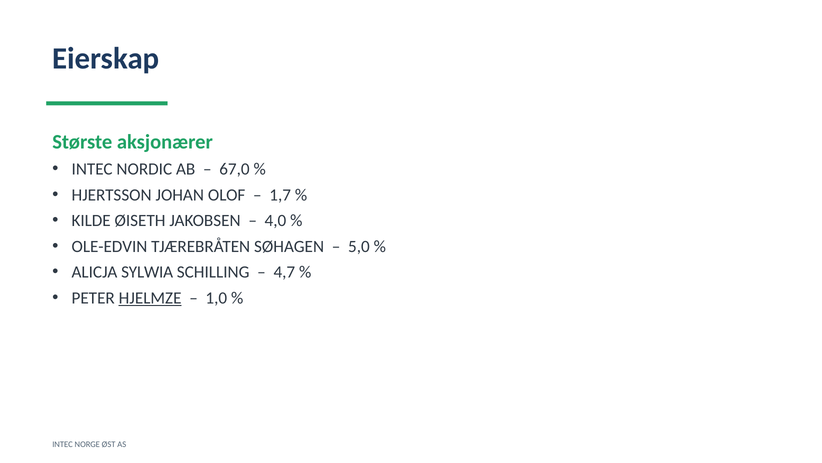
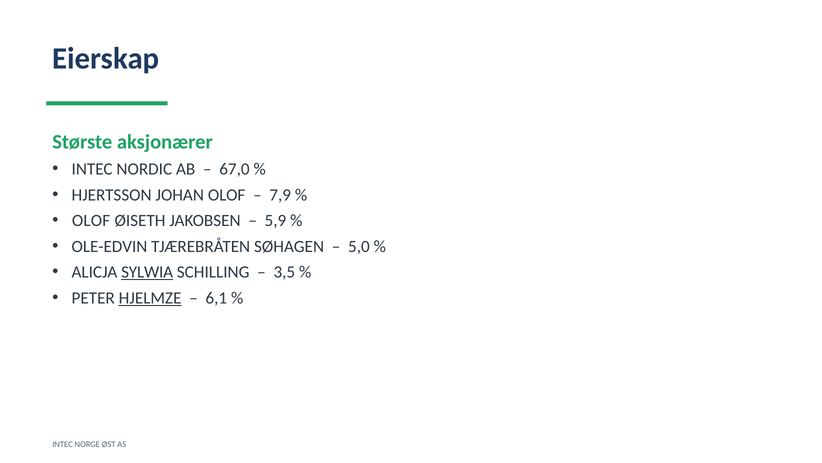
1,7: 1,7 -> 7,9 (280, 195)
KILDE: KILDE -> OLOF (91, 220)
4,0: 4,0 -> 5,9 (275, 220)
SYLWIA underline: none -> present (147, 272)
4,7: 4,7 -> 3,5 (284, 272)
1,0: 1,0 -> 6,1 (216, 298)
